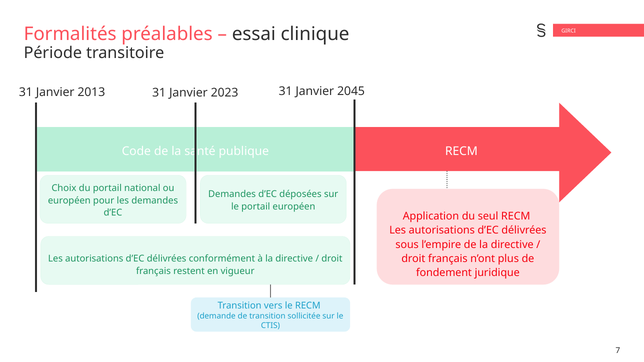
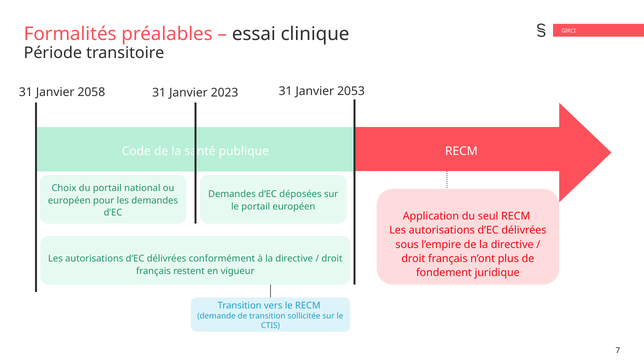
2045: 2045 -> 2053 (351, 91)
2013: 2013 -> 2058 (91, 92)
